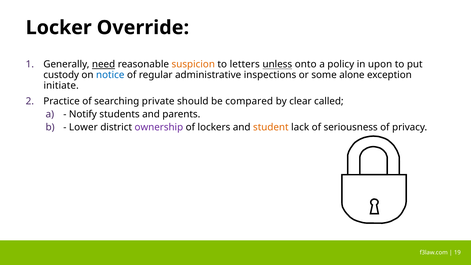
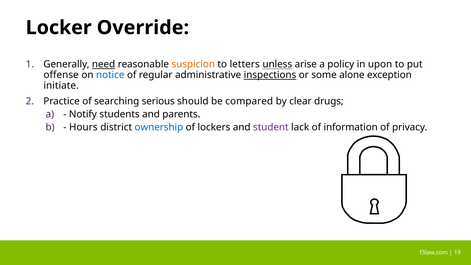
onto: onto -> arise (306, 64)
custody: custody -> offense (61, 75)
inspections underline: none -> present (270, 75)
private: private -> serious (158, 101)
called: called -> drugs (329, 101)
Lower: Lower -> Hours (83, 127)
ownership colour: purple -> blue (159, 127)
student colour: orange -> purple (271, 127)
seriousness: seriousness -> information (351, 127)
